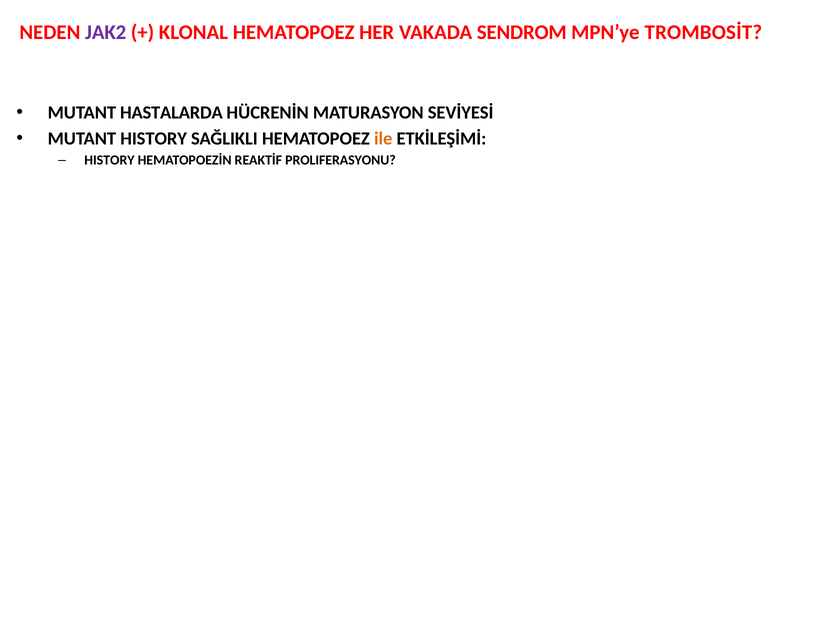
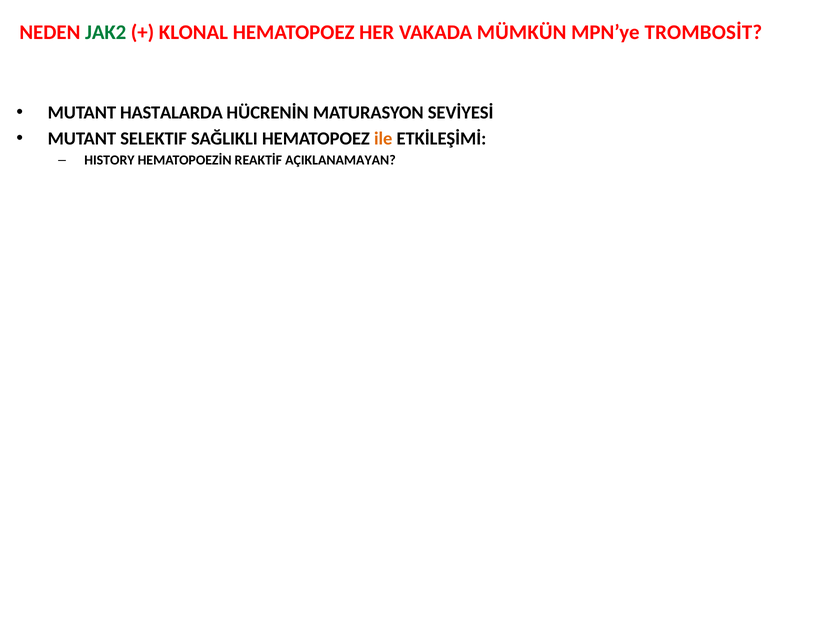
JAK2 colour: purple -> green (106, 33)
SENDROM: SENDROM -> MÜMKÜN (522, 33)
MUTANT HISTORY: HISTORY -> SELEKTIF (154, 139)
PROLIFERASYONU: PROLIFERASYONU -> AÇIKLANAMAYAN (340, 160)
